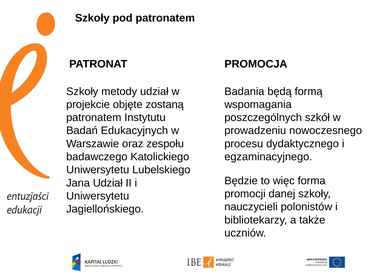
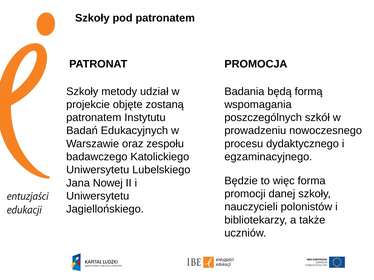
Jana Udział: Udział -> Nowej (108, 183)
